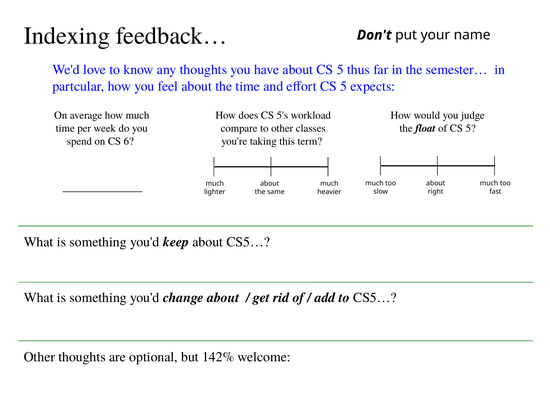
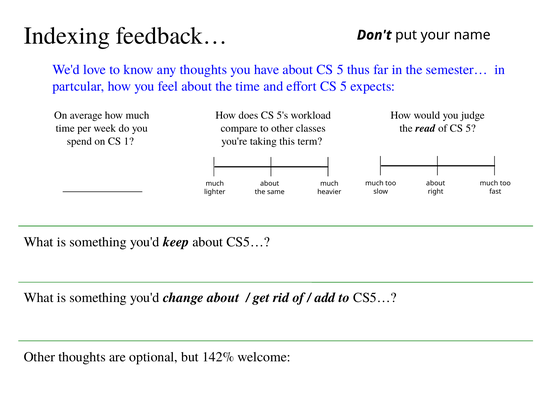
float: float -> read (425, 128)
6: 6 -> 1 (129, 141)
